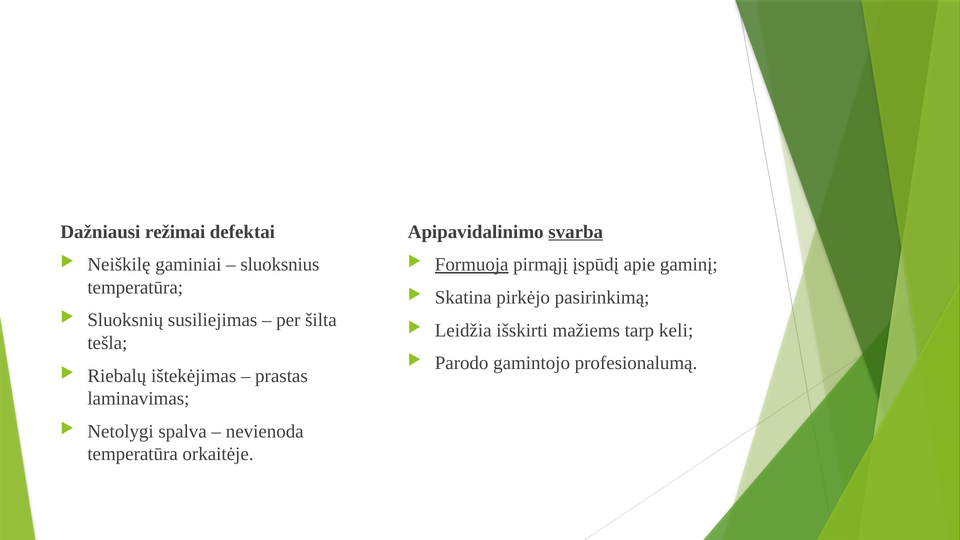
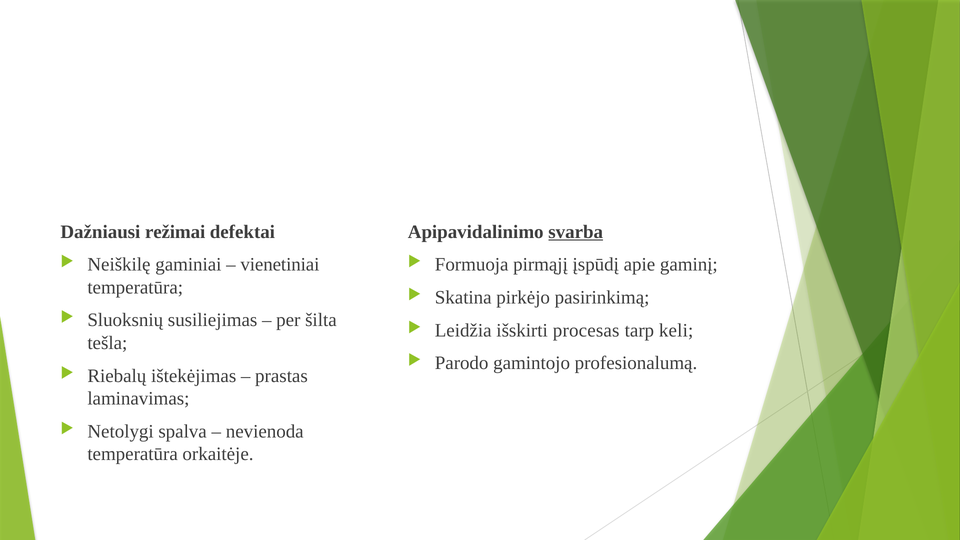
sluoksnius: sluoksnius -> vienetiniai (280, 265)
Formuoja underline: present -> none (472, 265)
mažiems: mažiems -> procesas (586, 330)
